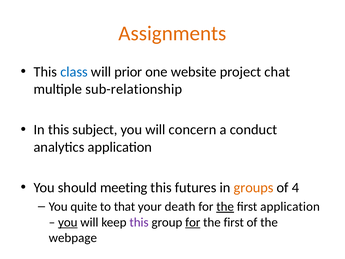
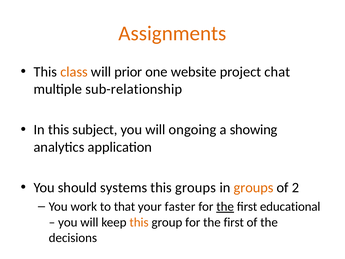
class colour: blue -> orange (74, 72)
concern: concern -> ongoing (193, 130)
conduct: conduct -> showing (254, 130)
meeting: meeting -> systems (124, 188)
this futures: futures -> groups (196, 188)
4: 4 -> 2 (295, 188)
quite: quite -> work (84, 206)
death: death -> faster (180, 206)
first application: application -> educational (290, 206)
you underline: present -> none (68, 222)
this colour: purple -> orange (139, 222)
for underline: present -> none (193, 222)
webpage: webpage -> decisions (73, 238)
